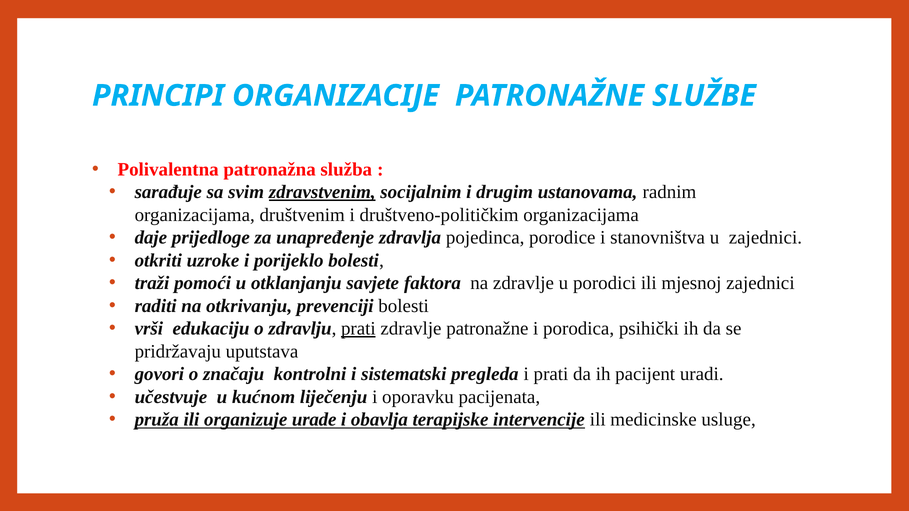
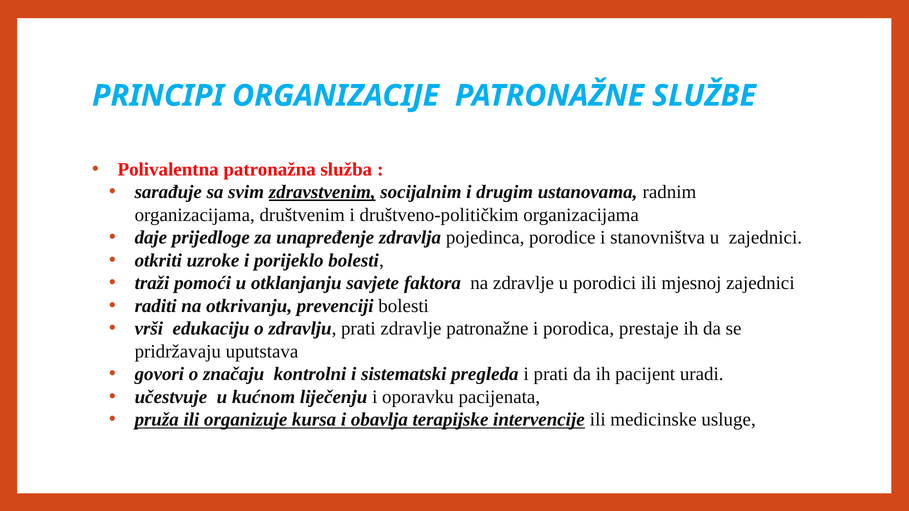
prati underline: present -> none (358, 329)
psihički: psihički -> prestaje (649, 329)
urade: urade -> kursa (314, 420)
